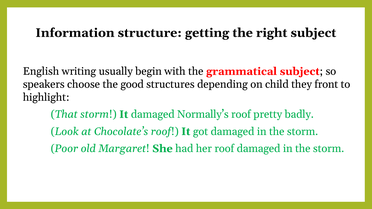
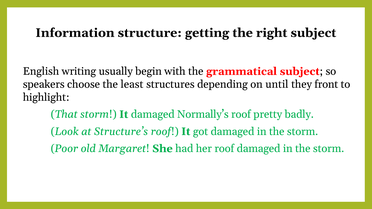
good: good -> least (132, 84)
child: child -> until (277, 84)
Chocolate’s: Chocolate’s -> Structure’s (121, 132)
